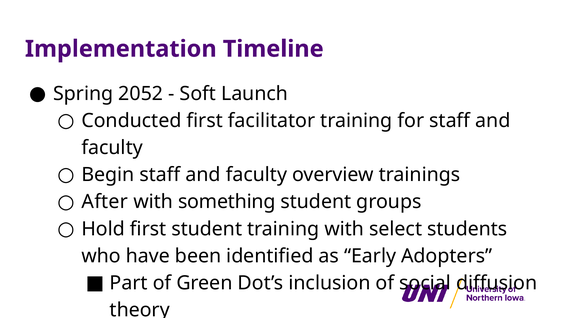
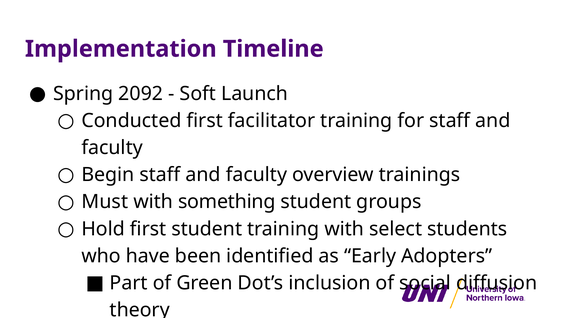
2052: 2052 -> 2092 (141, 94)
After: After -> Must (105, 202)
